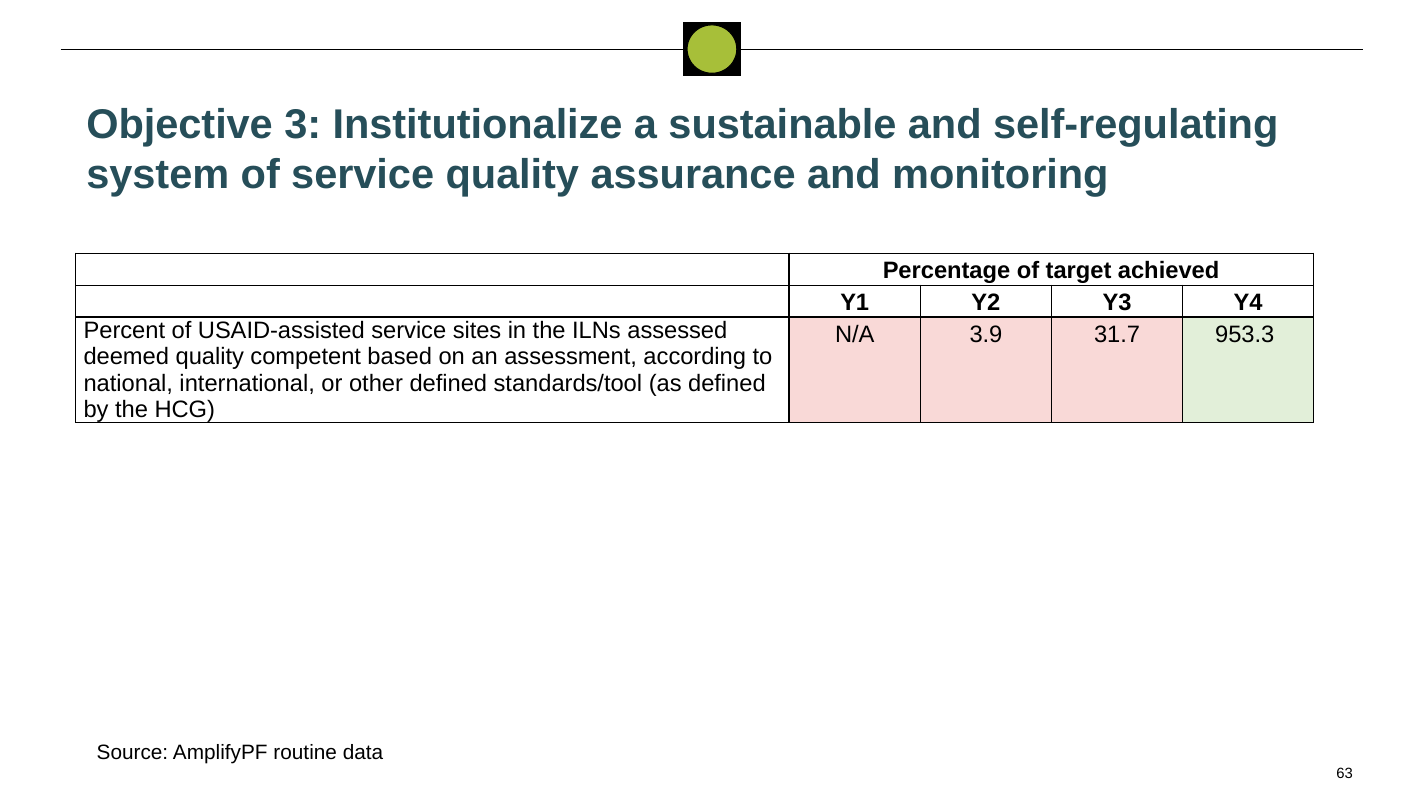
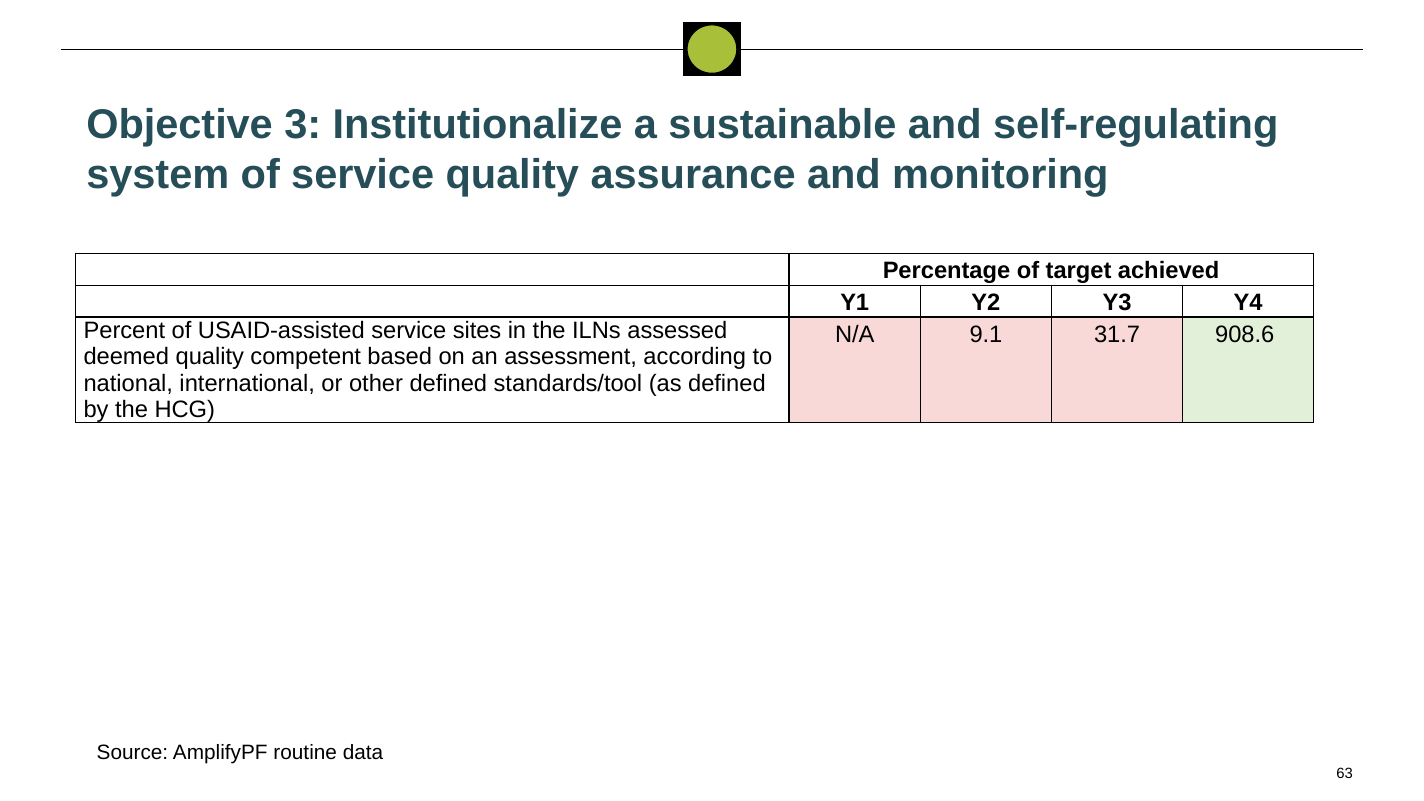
3.9: 3.9 -> 9.1 (986, 335)
953.3: 953.3 -> 908.6 (1245, 335)
